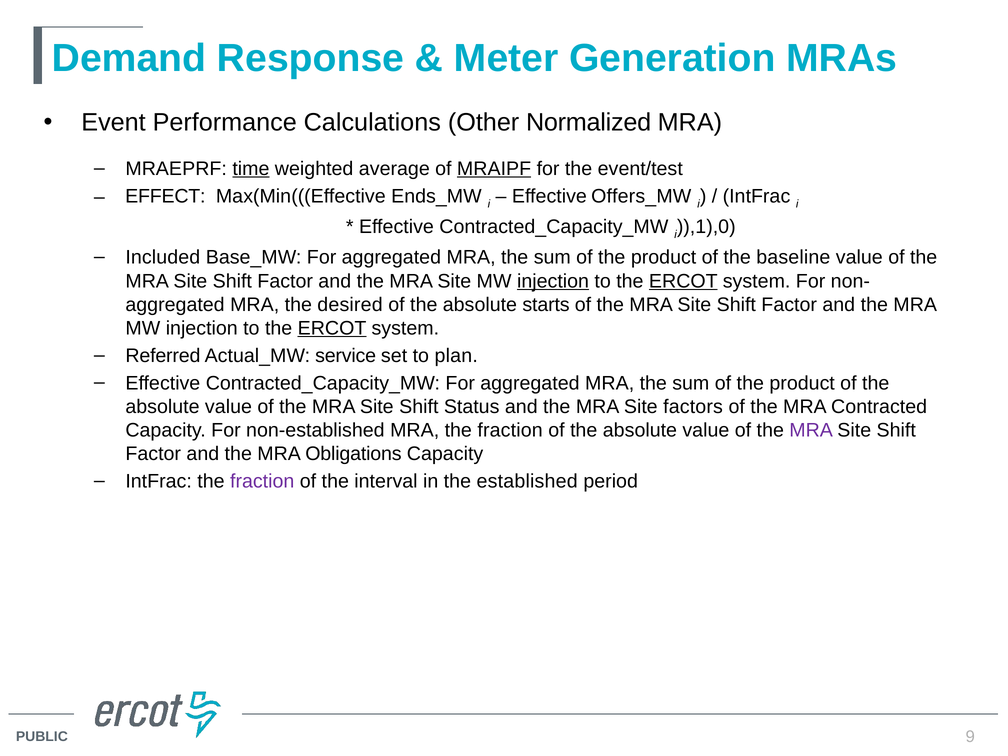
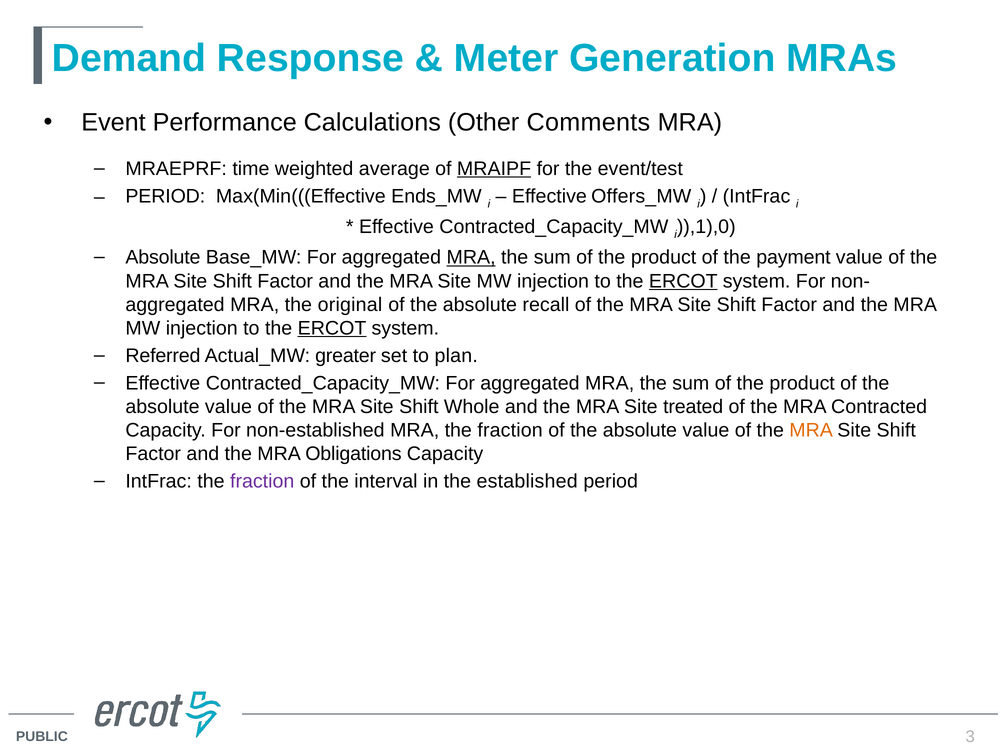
Normalized: Normalized -> Comments (588, 123)
time underline: present -> none (251, 169)
EFFECT: EFFECT -> PERIOD (165, 196)
Included: Included -> Absolute (163, 258)
MRA underline: none -> present (471, 258)
baseline: baseline -> payment (793, 258)
injection underline: present -> none (553, 281)
desired: desired -> original (350, 305)
starts: starts -> recall (546, 305)
service: service -> greater (346, 356)
Status: Status -> Whole (472, 407)
factors: factors -> treated (693, 407)
MRA colour: purple -> orange (811, 430)
9: 9 -> 3 (970, 737)
